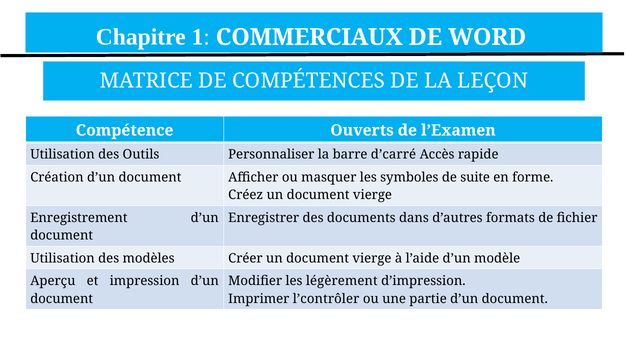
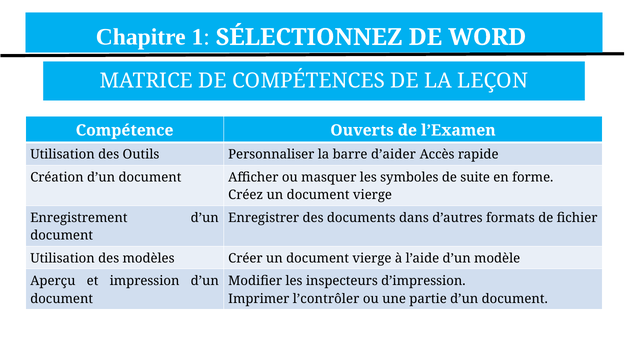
COMMERCIAUX: COMMERCIAUX -> SÉLECTIONNEZ (309, 37)
d’carré: d’carré -> d’aider (393, 155)
légèrement: légèrement -> inspecteurs (342, 281)
